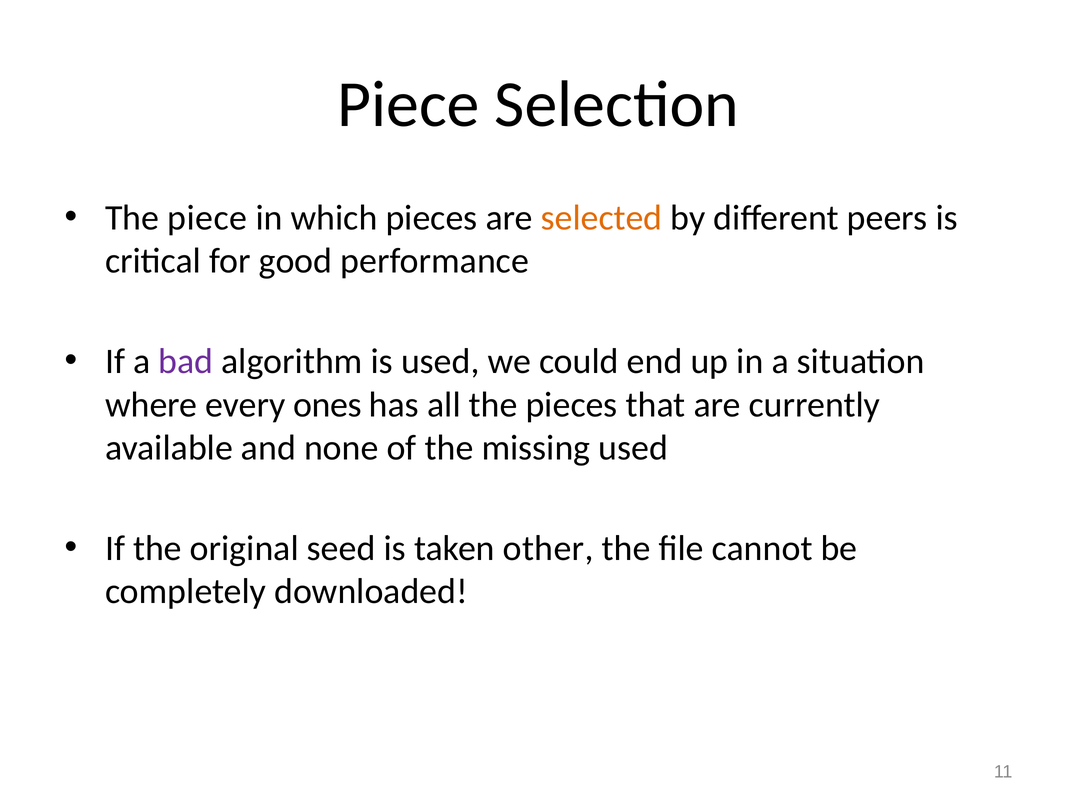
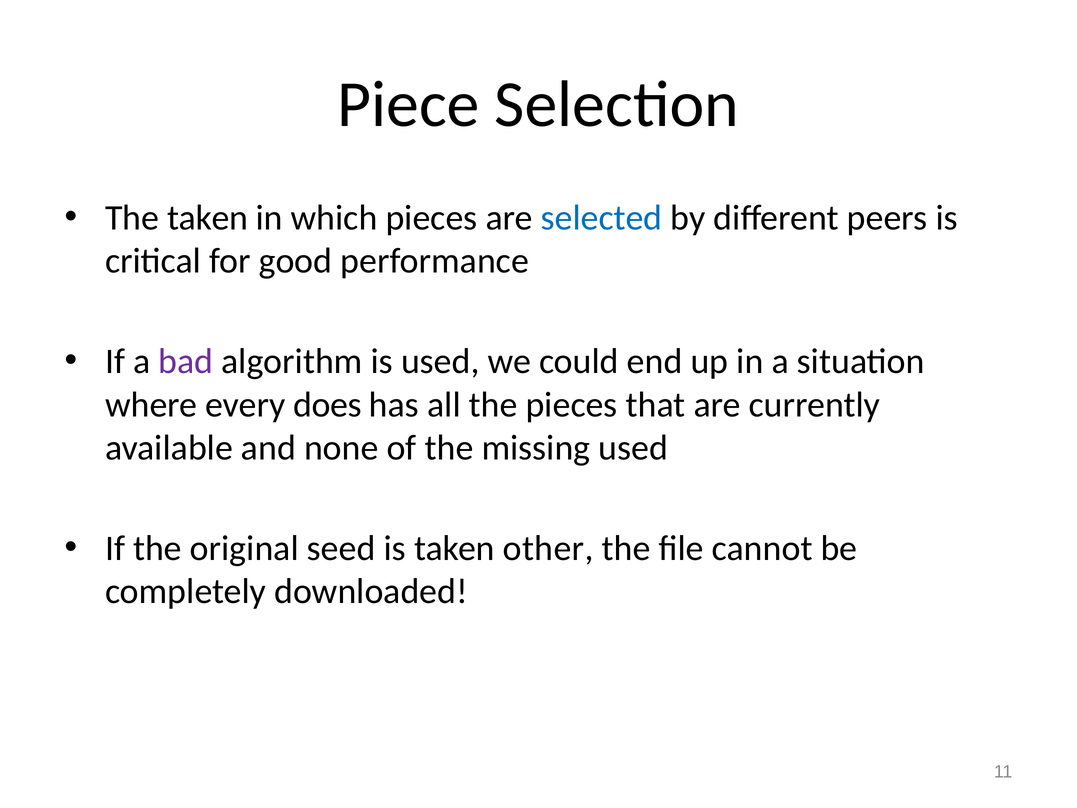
The piece: piece -> taken (208, 218)
selected colour: orange -> blue (602, 218)
ones: ones -> does (327, 405)
